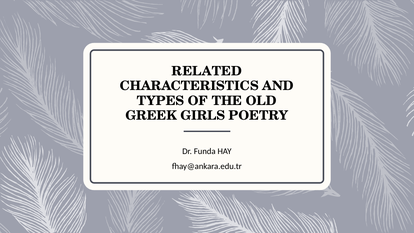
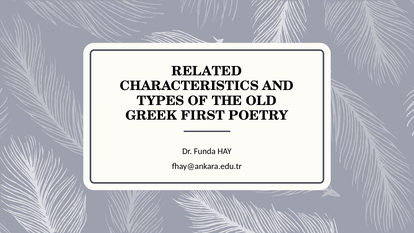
GIRLS: GIRLS -> FIRST (203, 115)
